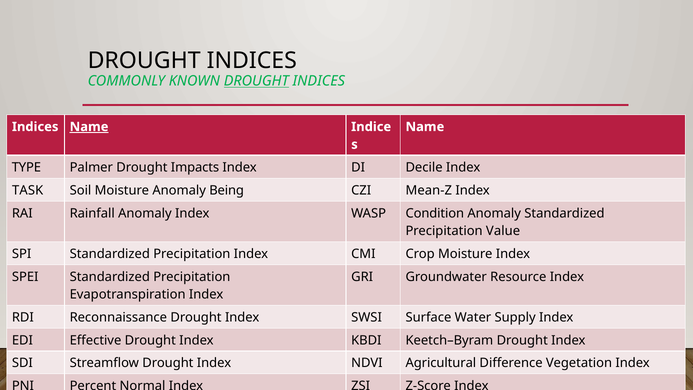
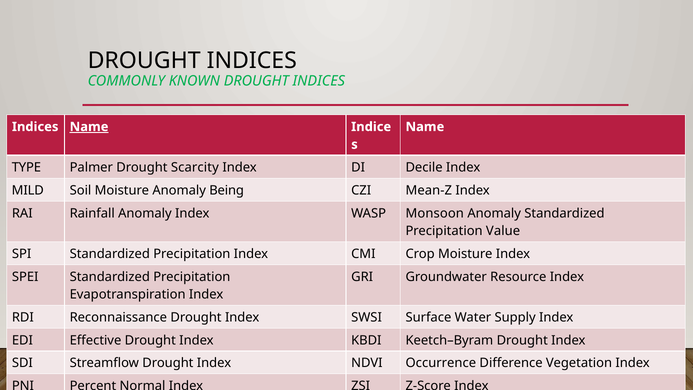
DROUGHT underline: present -> none (256, 81)
Impacts: Impacts -> Scarcity (195, 167)
TASK: TASK -> MILD (28, 190)
Condition: Condition -> Monsoon (435, 213)
Agricultural: Agricultural -> Occurrence (441, 363)
